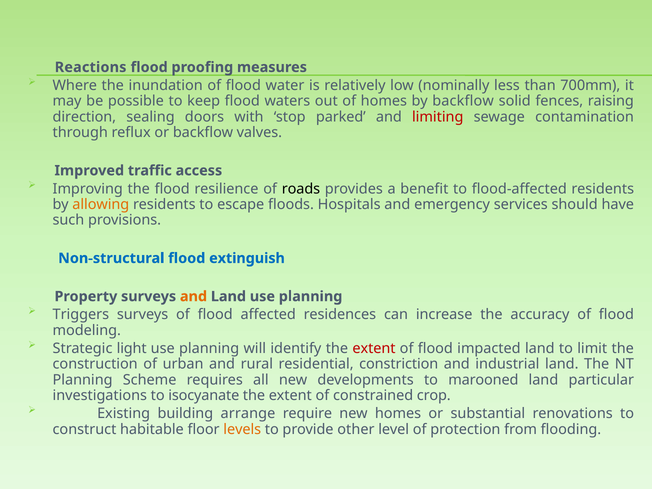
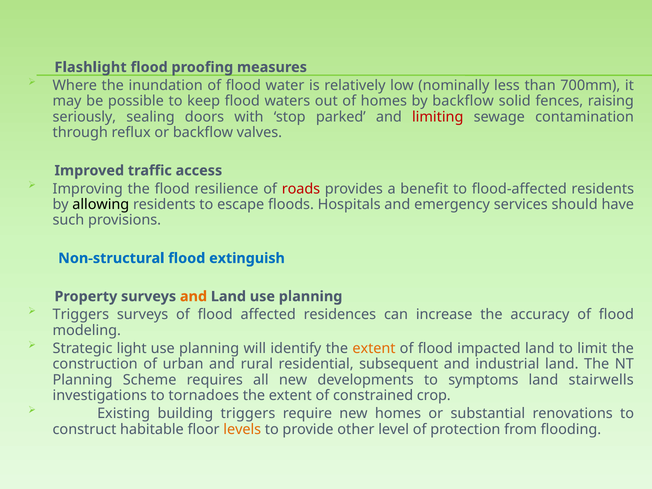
Reactions: Reactions -> Flashlight (91, 67)
direction: direction -> seriously (84, 117)
roads colour: black -> red (301, 189)
allowing colour: orange -> black (101, 204)
extent colour: red -> orange (374, 349)
constriction: constriction -> subsequent (399, 364)
marooned: marooned -> symptoms (483, 380)
particular: particular -> stairwells (601, 380)
isocyanate: isocyanate -> tornadoes (204, 395)
building arrange: arrange -> triggers (248, 414)
